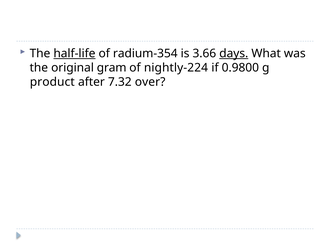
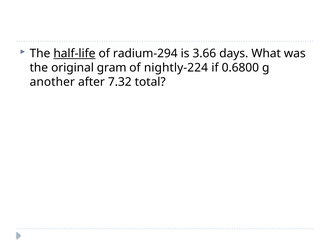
radium-354: radium-354 -> radium-294 (145, 54)
days underline: present -> none (234, 54)
0.9800: 0.9800 -> 0.6800 (240, 68)
product: product -> another (52, 82)
over: over -> total (150, 82)
